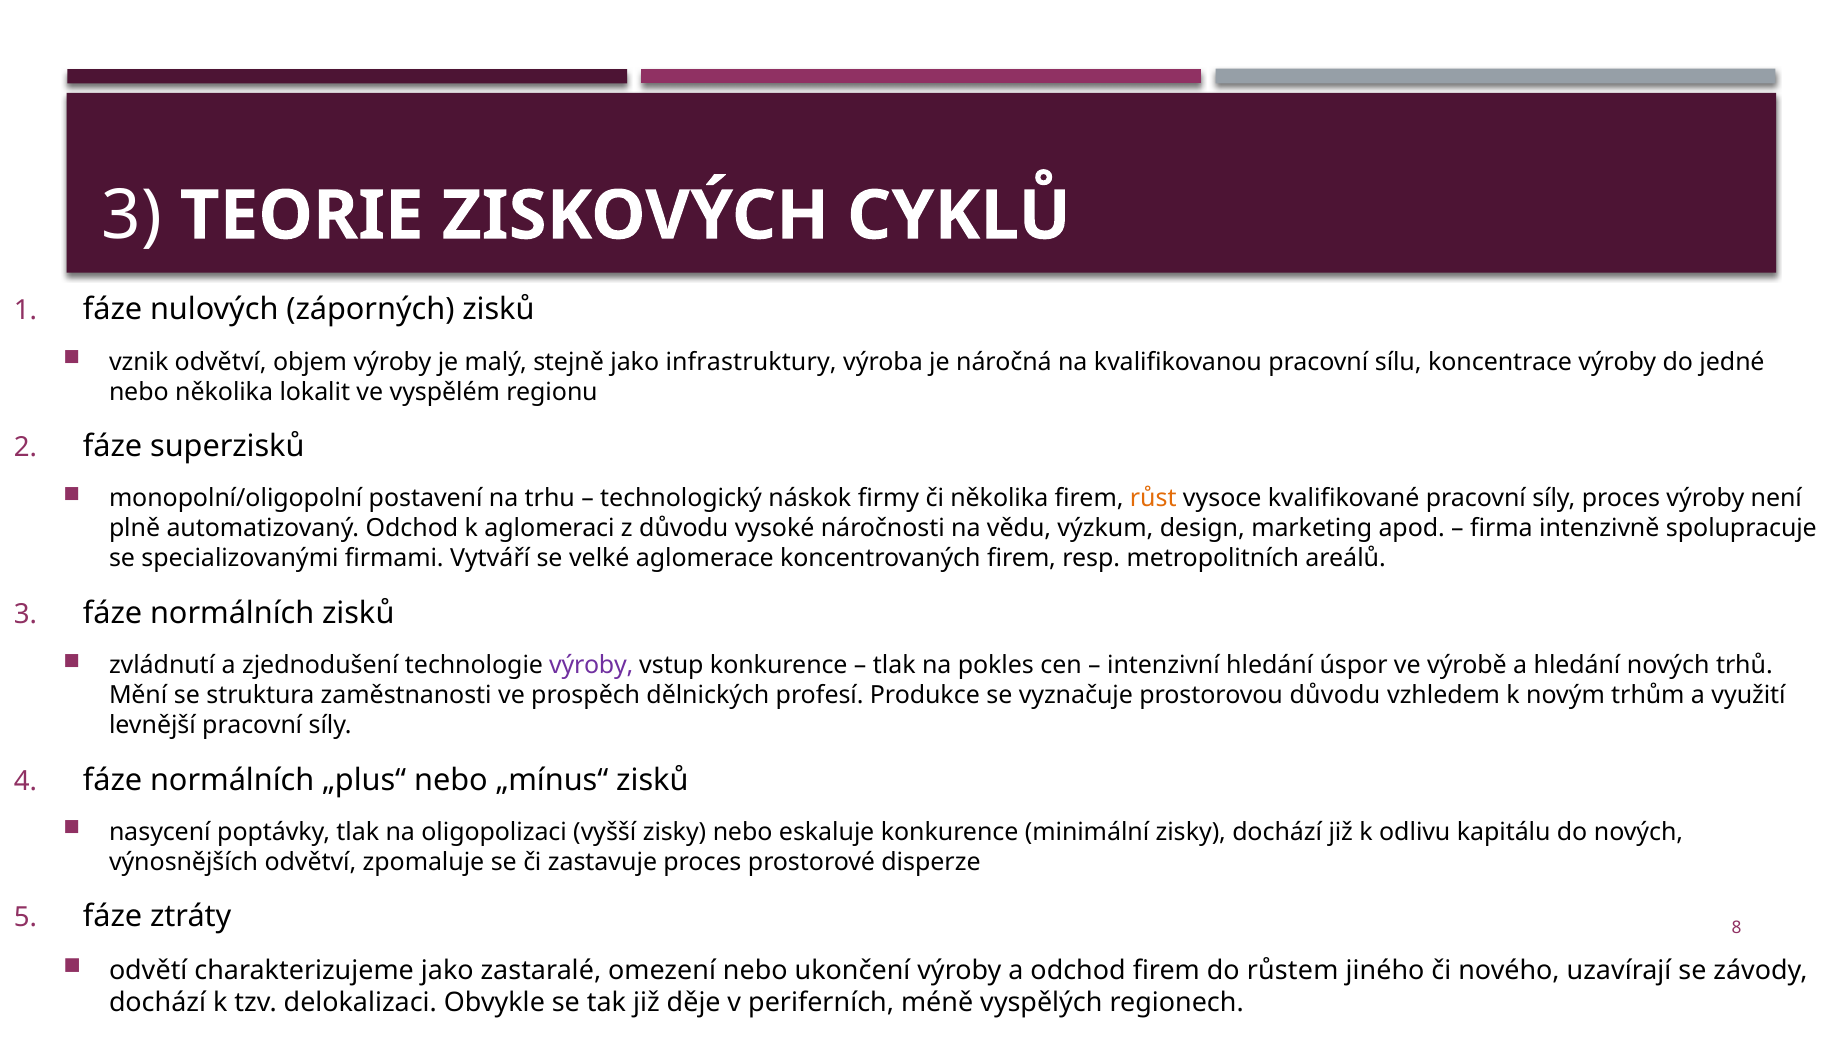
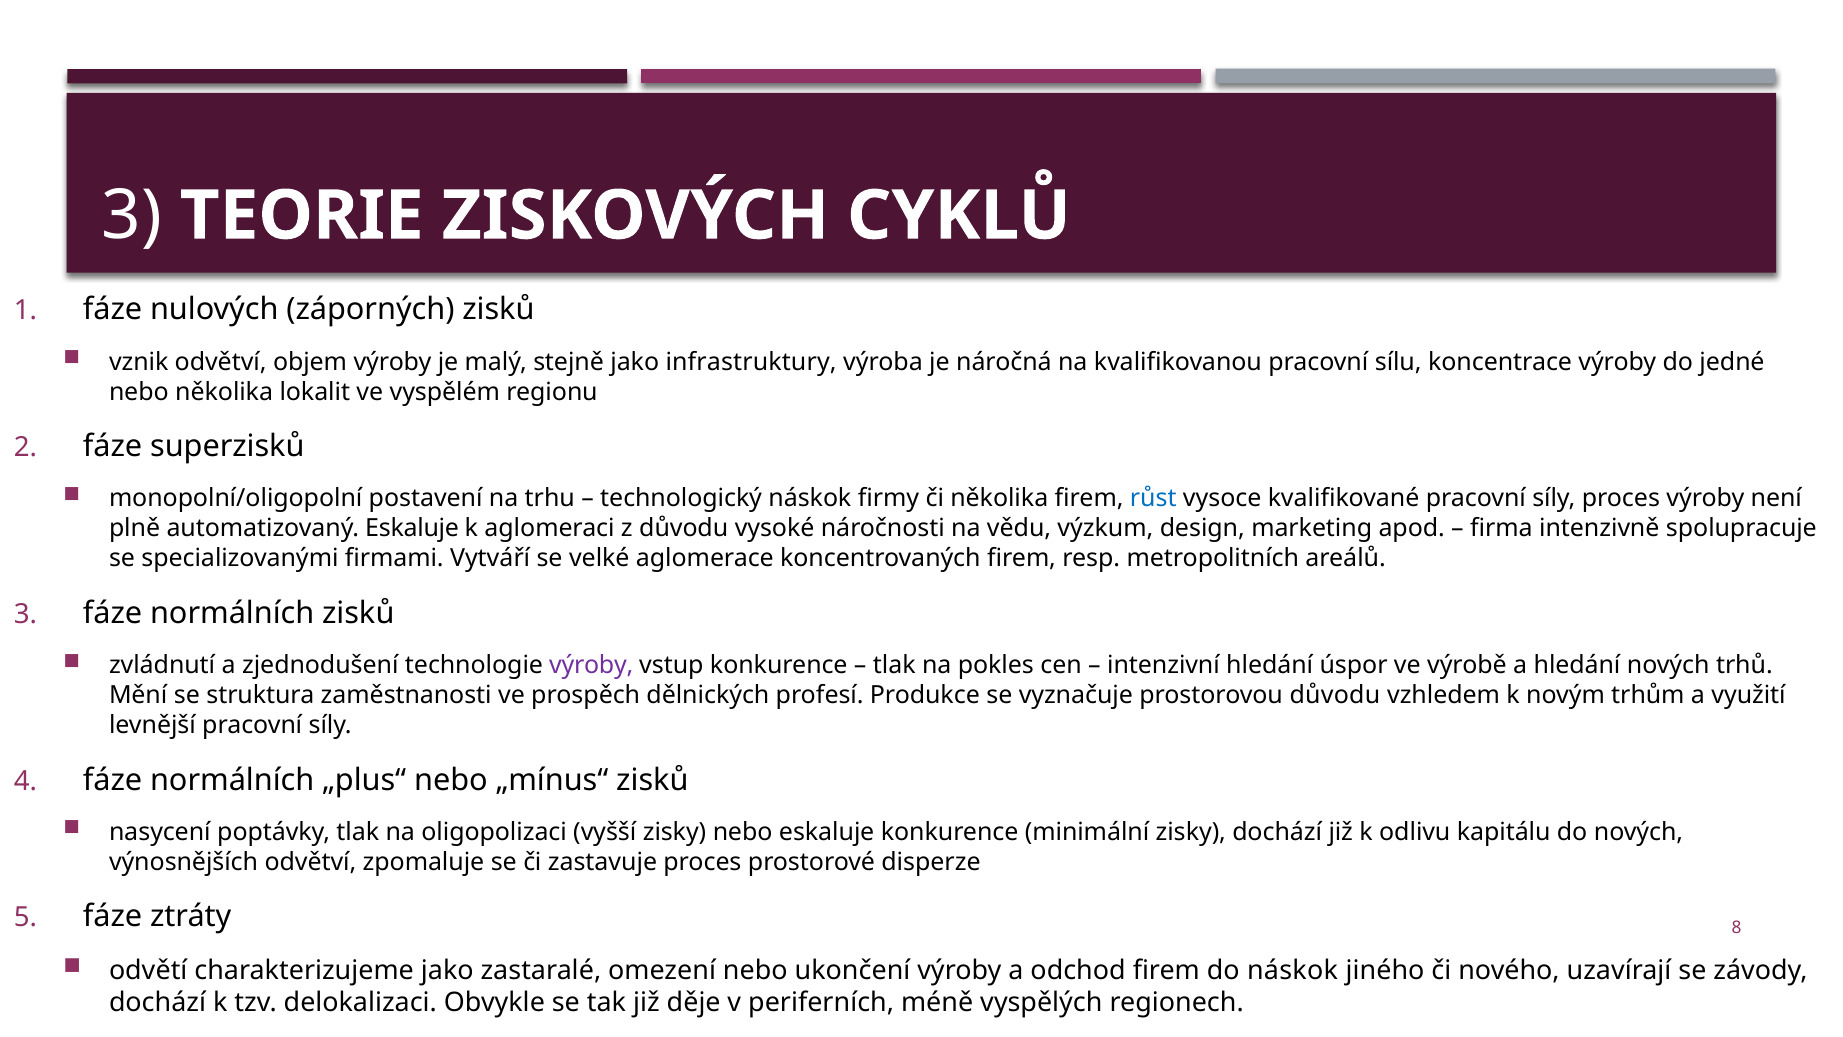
růst colour: orange -> blue (1153, 499)
automatizovaný Odchod: Odchod -> Eskaluje (412, 528)
do růstem: růstem -> náskok (1293, 970)
